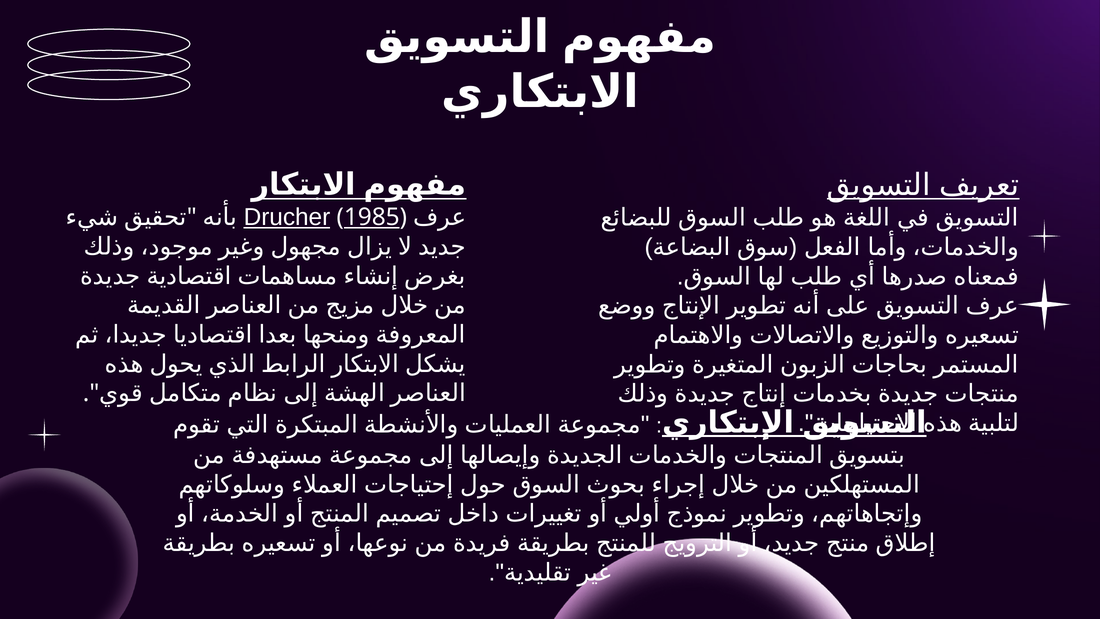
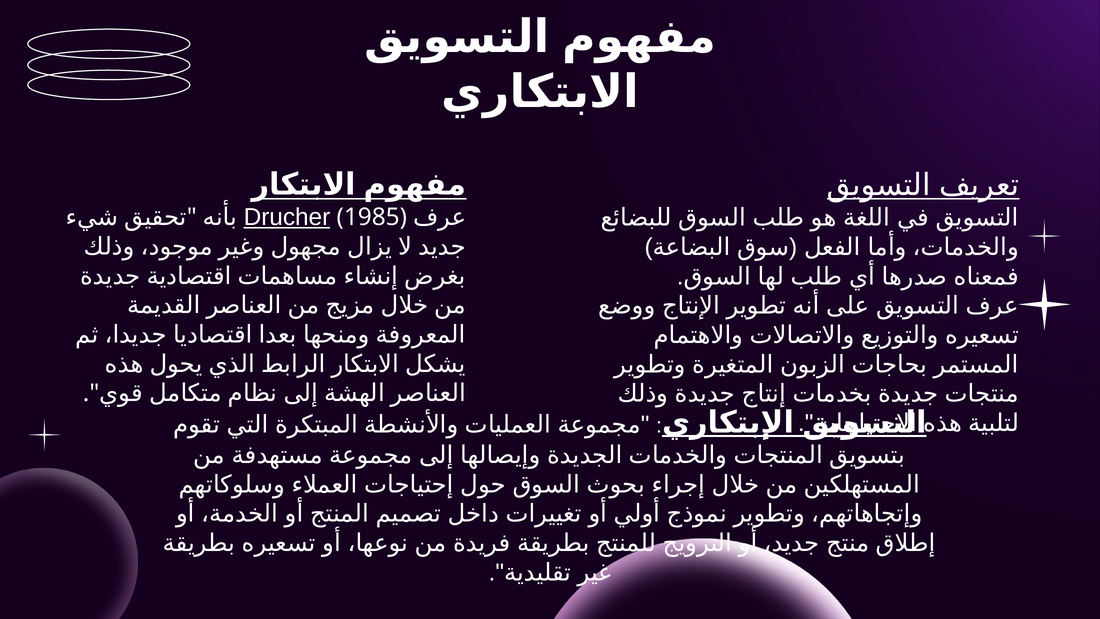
1985 underline: present -> none (372, 217)
